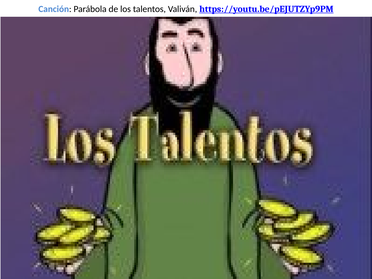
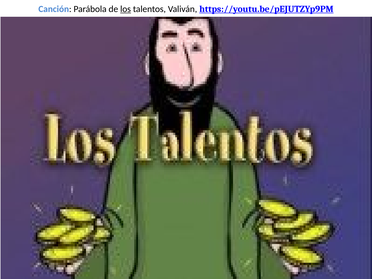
los underline: none -> present (126, 9)
